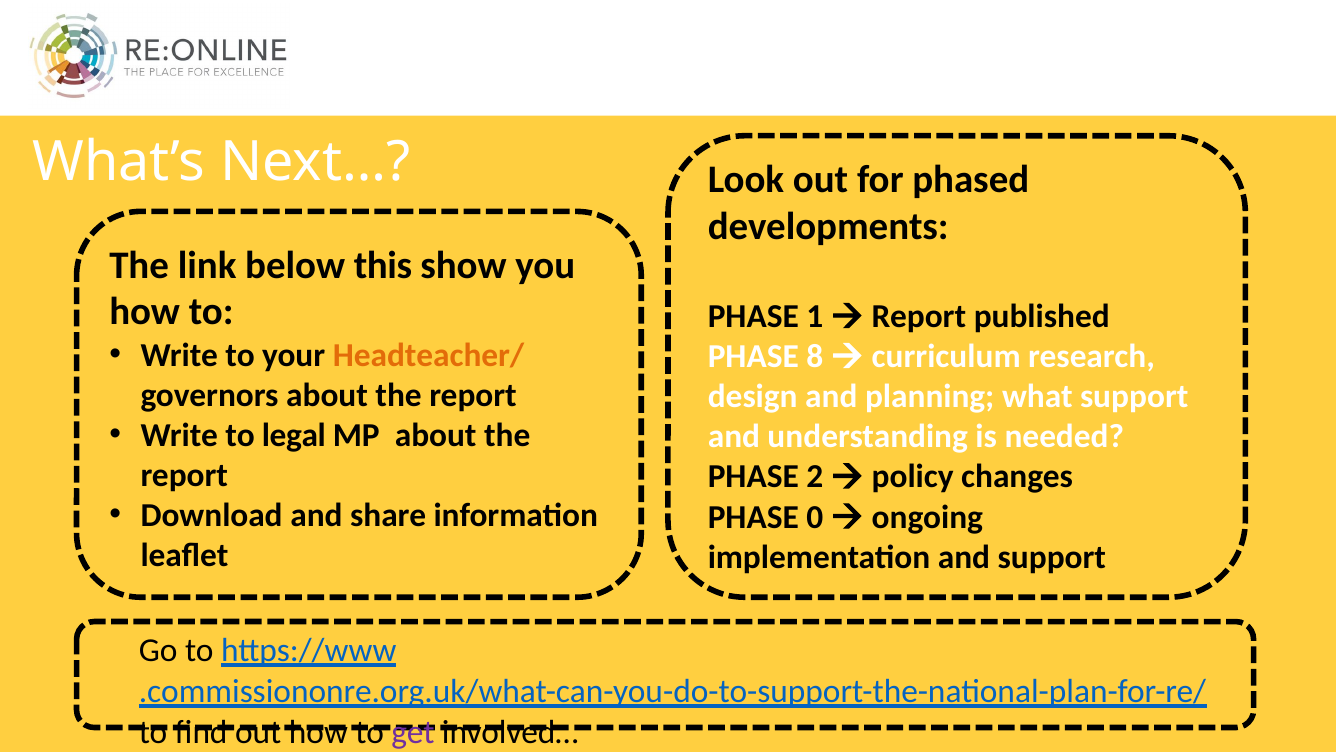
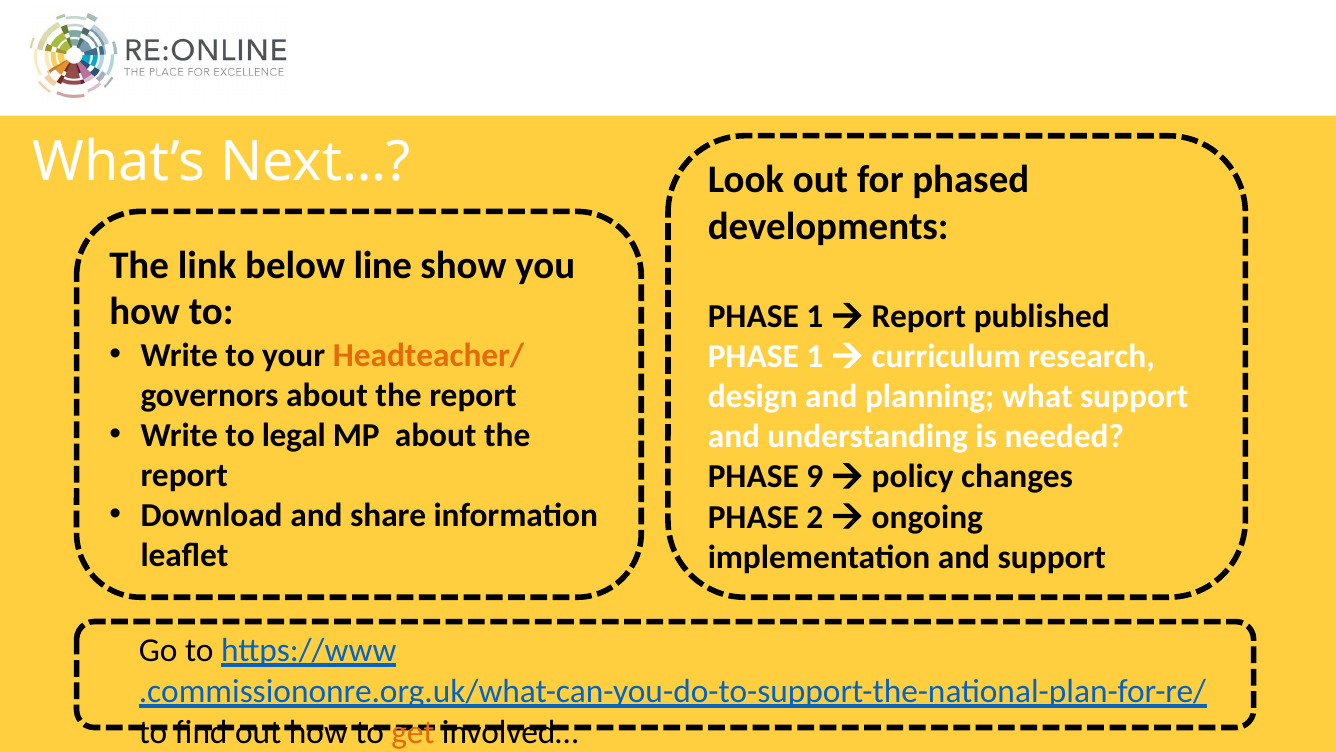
this: this -> line (383, 265)
8: 8 -> 1 (815, 356)
2: 2 -> 9 (815, 477)
0: 0 -> 2 (815, 517)
get colour: purple -> orange (413, 732)
